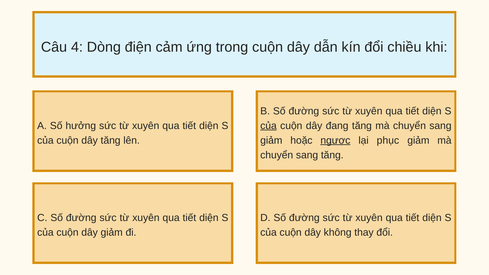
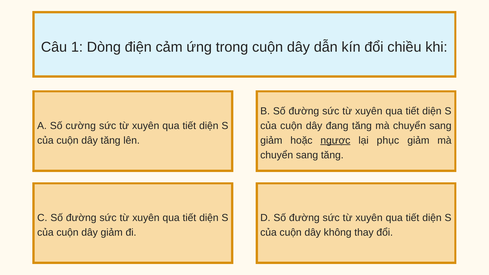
4: 4 -> 1 (77, 47)
hưởng: hưởng -> cường (81, 126)
của underline: present -> none (269, 126)
